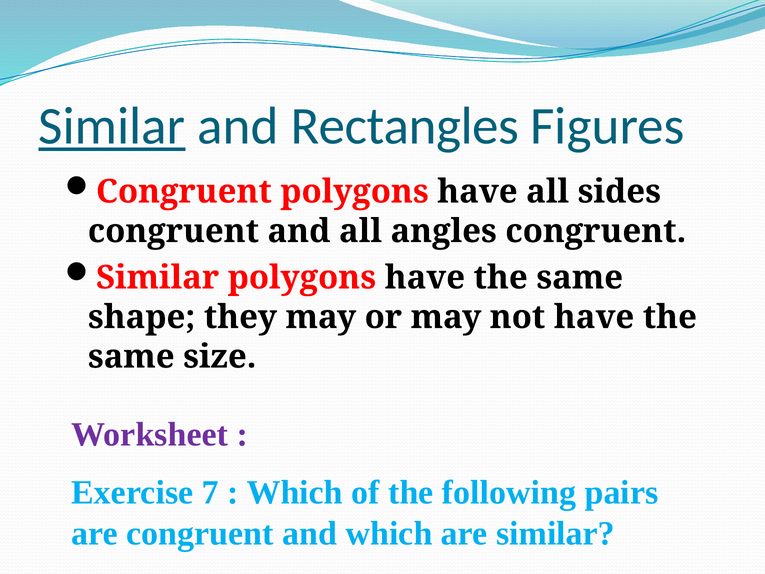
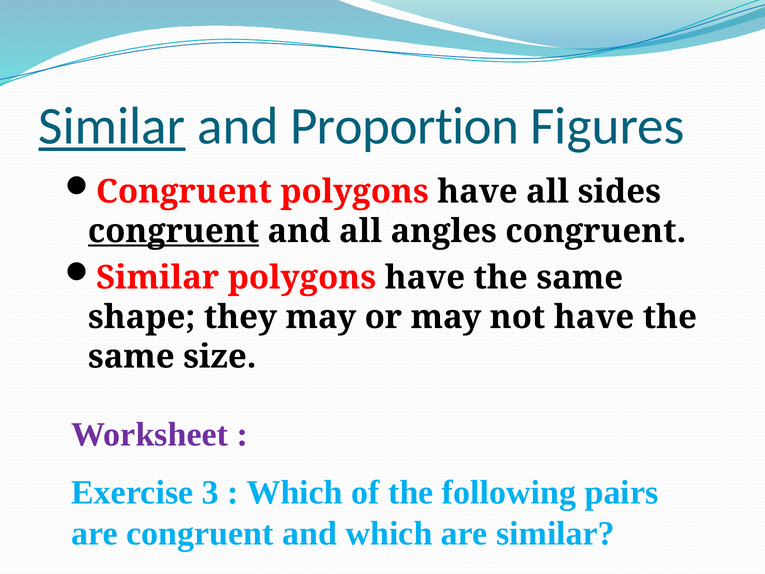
Rectangles: Rectangles -> Proportion (405, 126)
congruent underline: none -> present (173, 231)
7: 7 -> 3 (210, 492)
